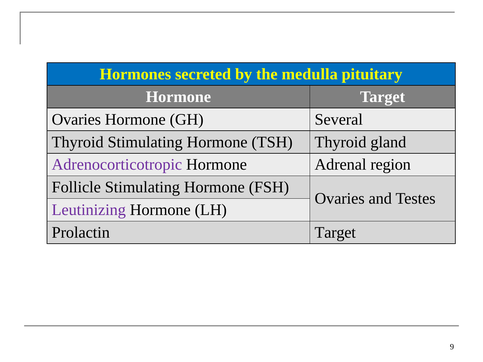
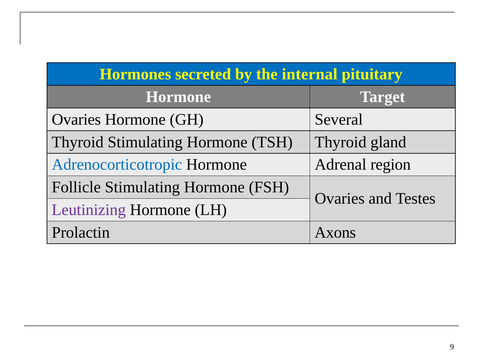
medulla: medulla -> internal (310, 74)
Adrenocorticotropic colour: purple -> blue (117, 165)
Prolactin Target: Target -> Axons (335, 233)
